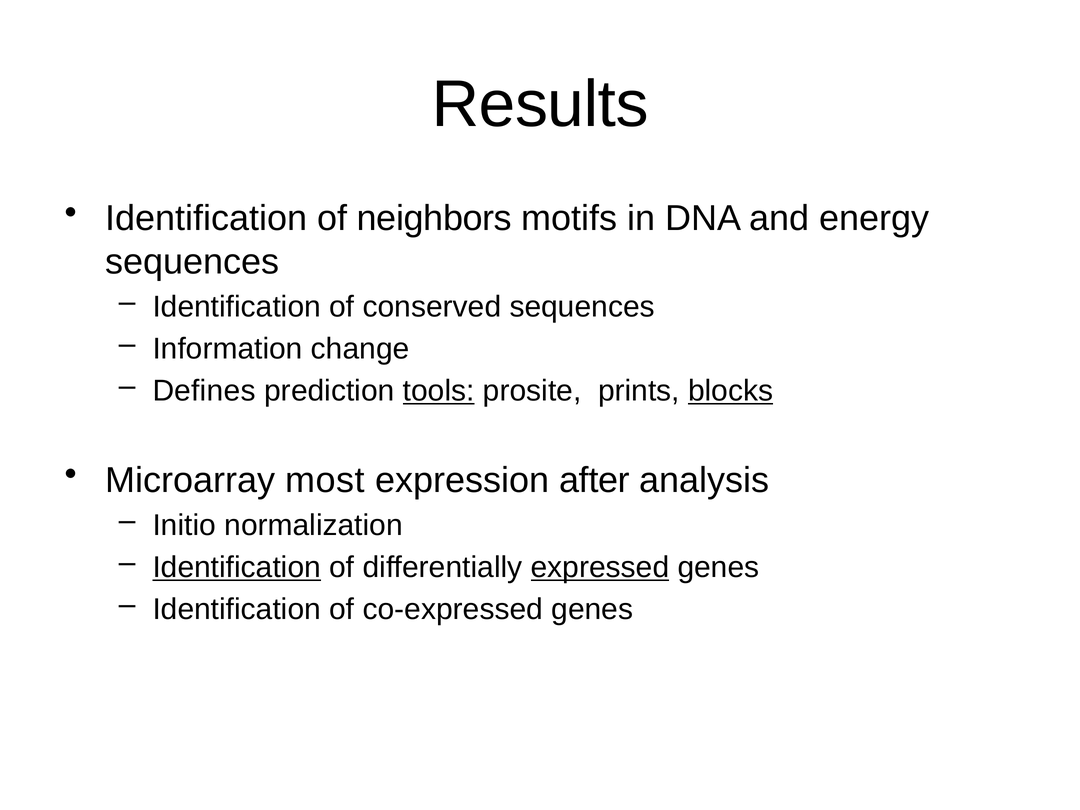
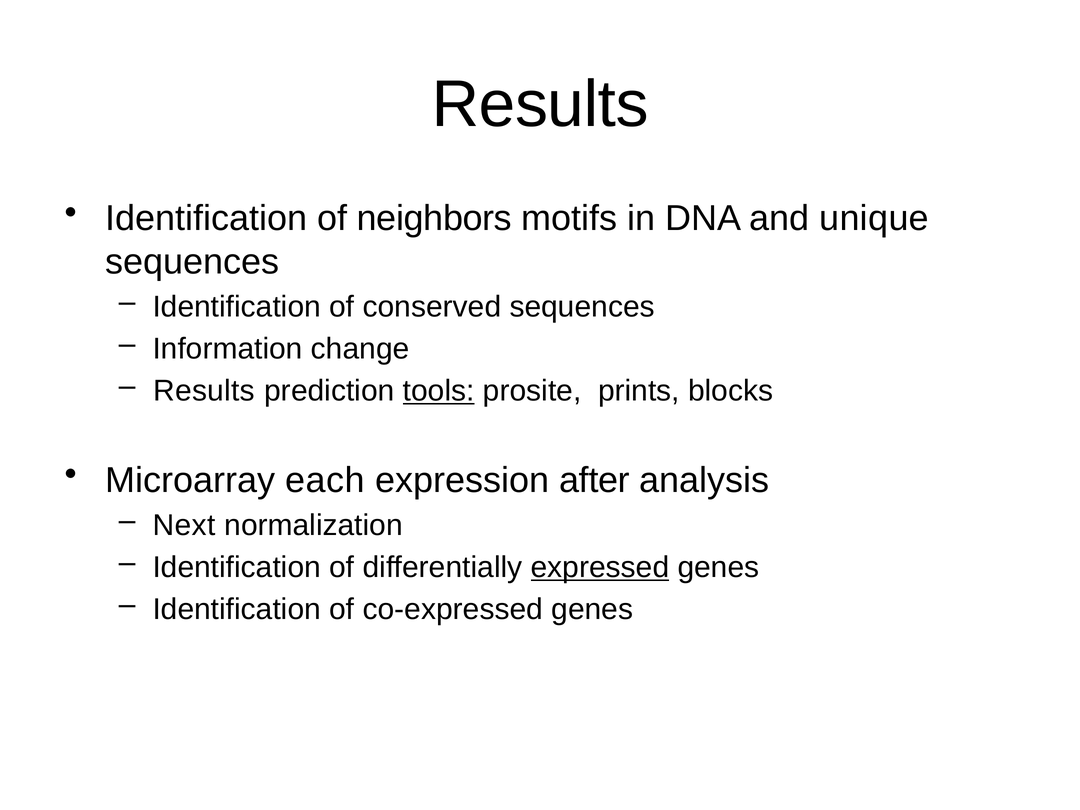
energy: energy -> unique (874, 219)
Defines: Defines -> Results (204, 391)
blocks underline: present -> none (731, 391)
most: most -> each (325, 480)
Initio: Initio -> Next (184, 525)
Identification underline: present -> none (237, 567)
